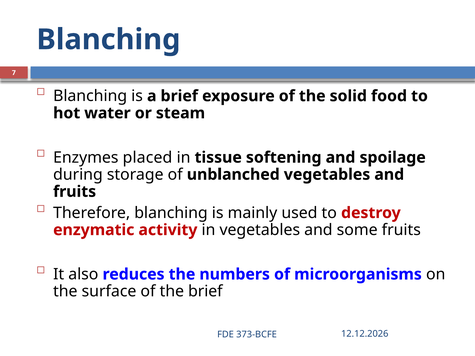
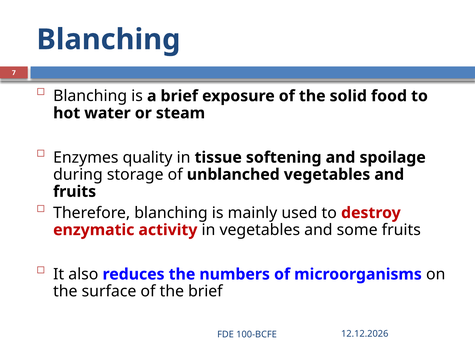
placed: placed -> quality (148, 158)
373-BCFE: 373-BCFE -> 100-BCFE (257, 335)
